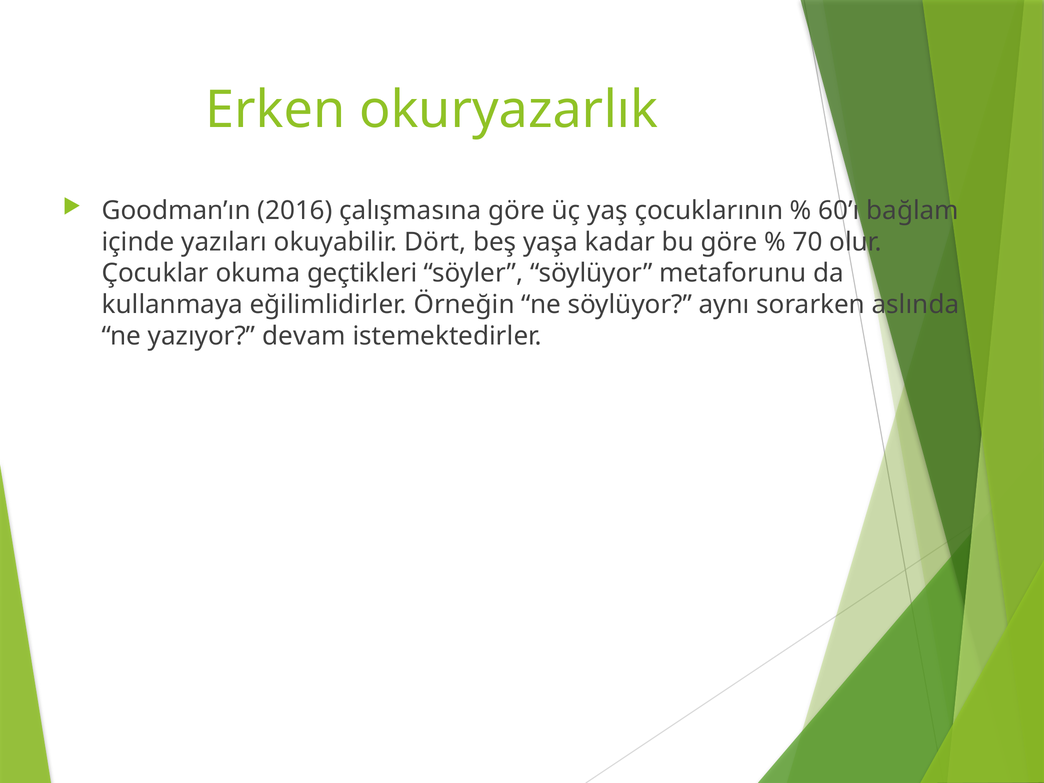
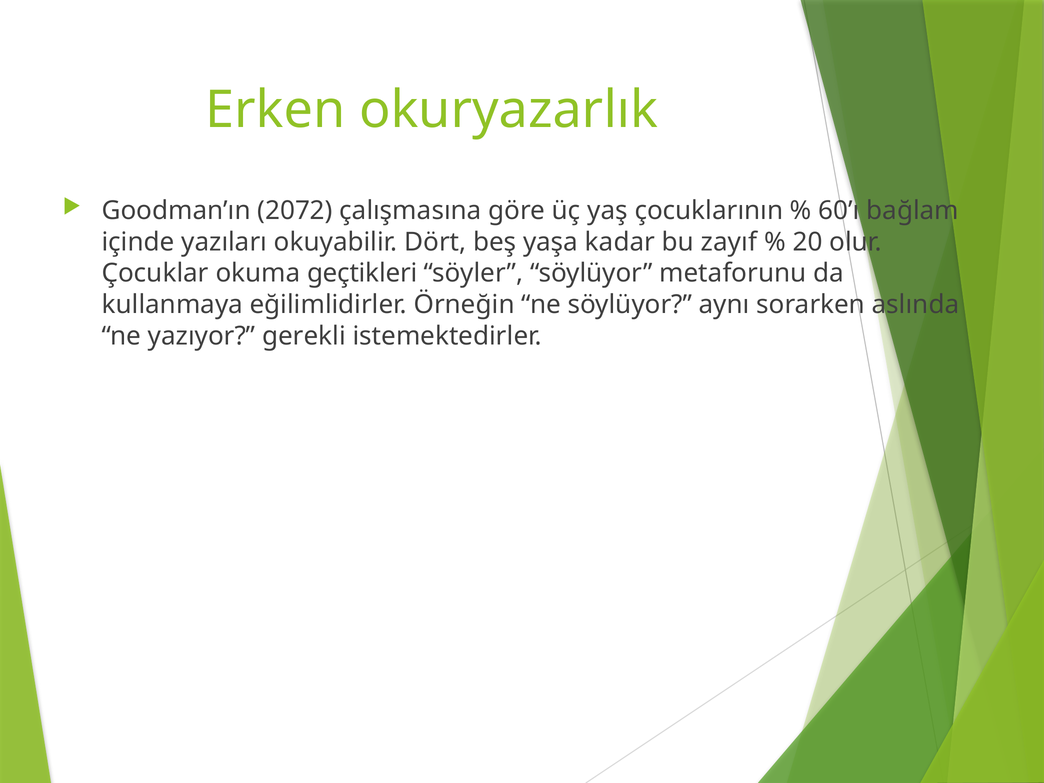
2016: 2016 -> 2072 (295, 211)
bu göre: göre -> zayıf (729, 242)
70: 70 -> 20 (808, 242)
devam: devam -> gerekli (304, 336)
